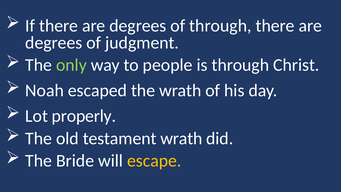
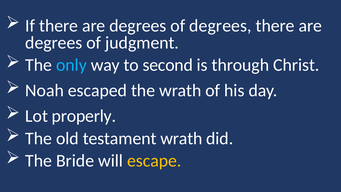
of through: through -> degrees (220, 26)
only colour: light green -> light blue (71, 65)
people: people -> second (168, 65)
